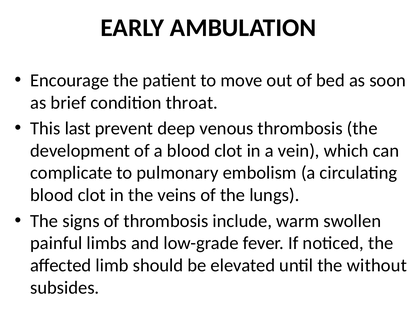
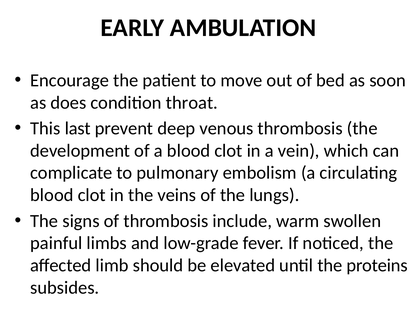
brief: brief -> does (68, 103)
without: without -> proteins (377, 266)
